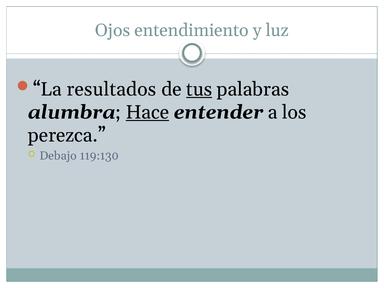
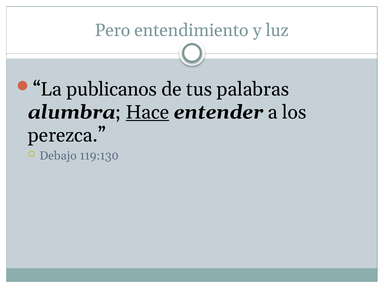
Ojos: Ojos -> Pero (113, 30)
resultados: resultados -> publicanos (112, 89)
tus underline: present -> none (199, 89)
